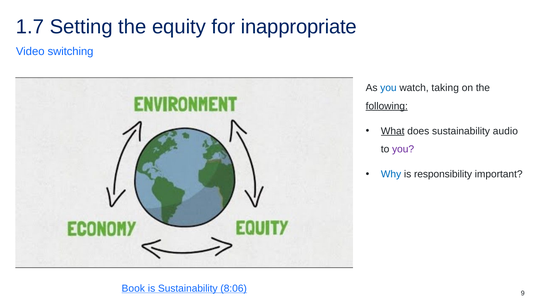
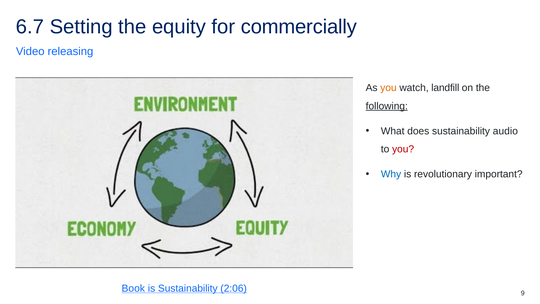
1.7: 1.7 -> 6.7 (30, 27)
inappropriate: inappropriate -> commercially (299, 27)
switching: switching -> releasing (70, 51)
you colour: blue -> orange (388, 88)
taking: taking -> landfill (445, 88)
What underline: present -> none (393, 131)
you colour: purple -> red (403, 149)
responsibility: responsibility -> revolutionary (443, 174)
8:06: 8:06 -> 2:06 (234, 288)
